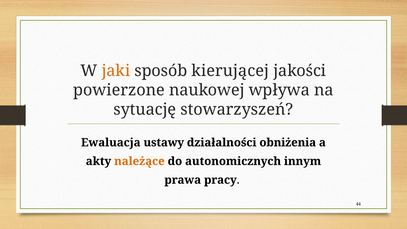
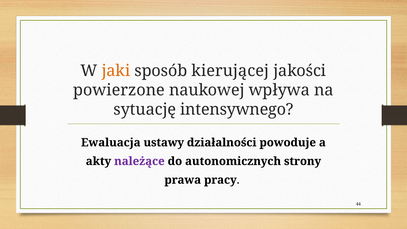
stowarzyszeń: stowarzyszeń -> intensywnego (237, 109)
obniżenia: obniżenia -> powoduje (288, 143)
należące colour: orange -> purple (139, 161)
innym: innym -> strony (303, 161)
